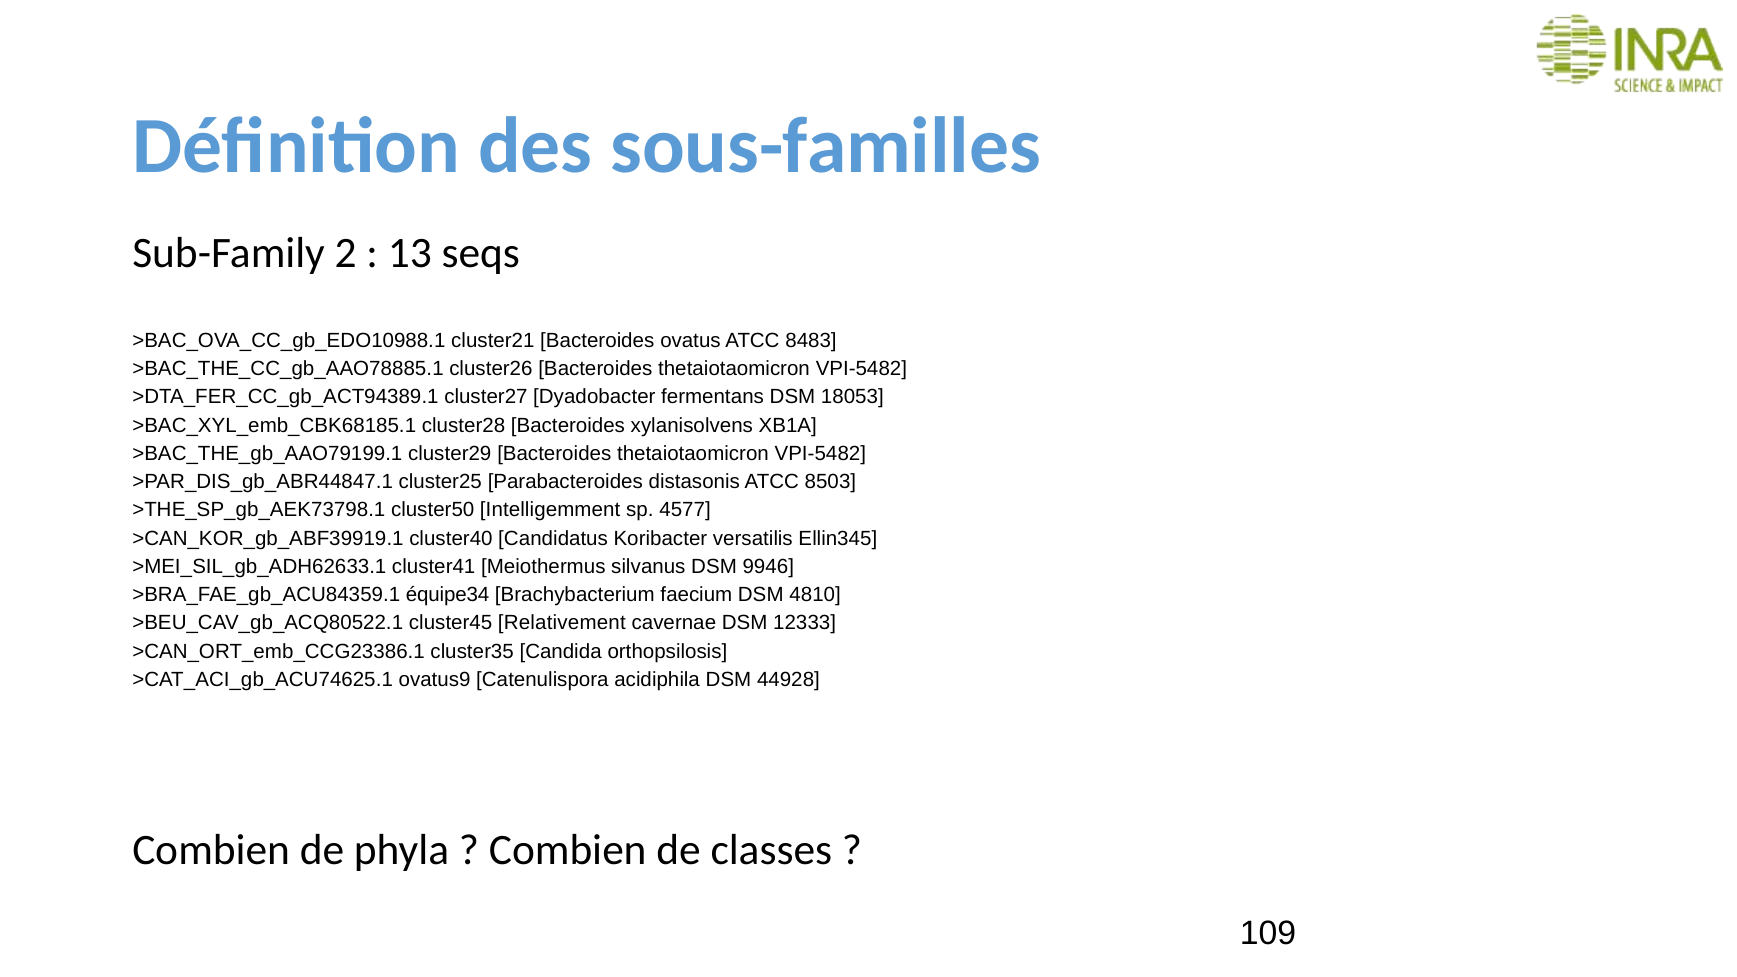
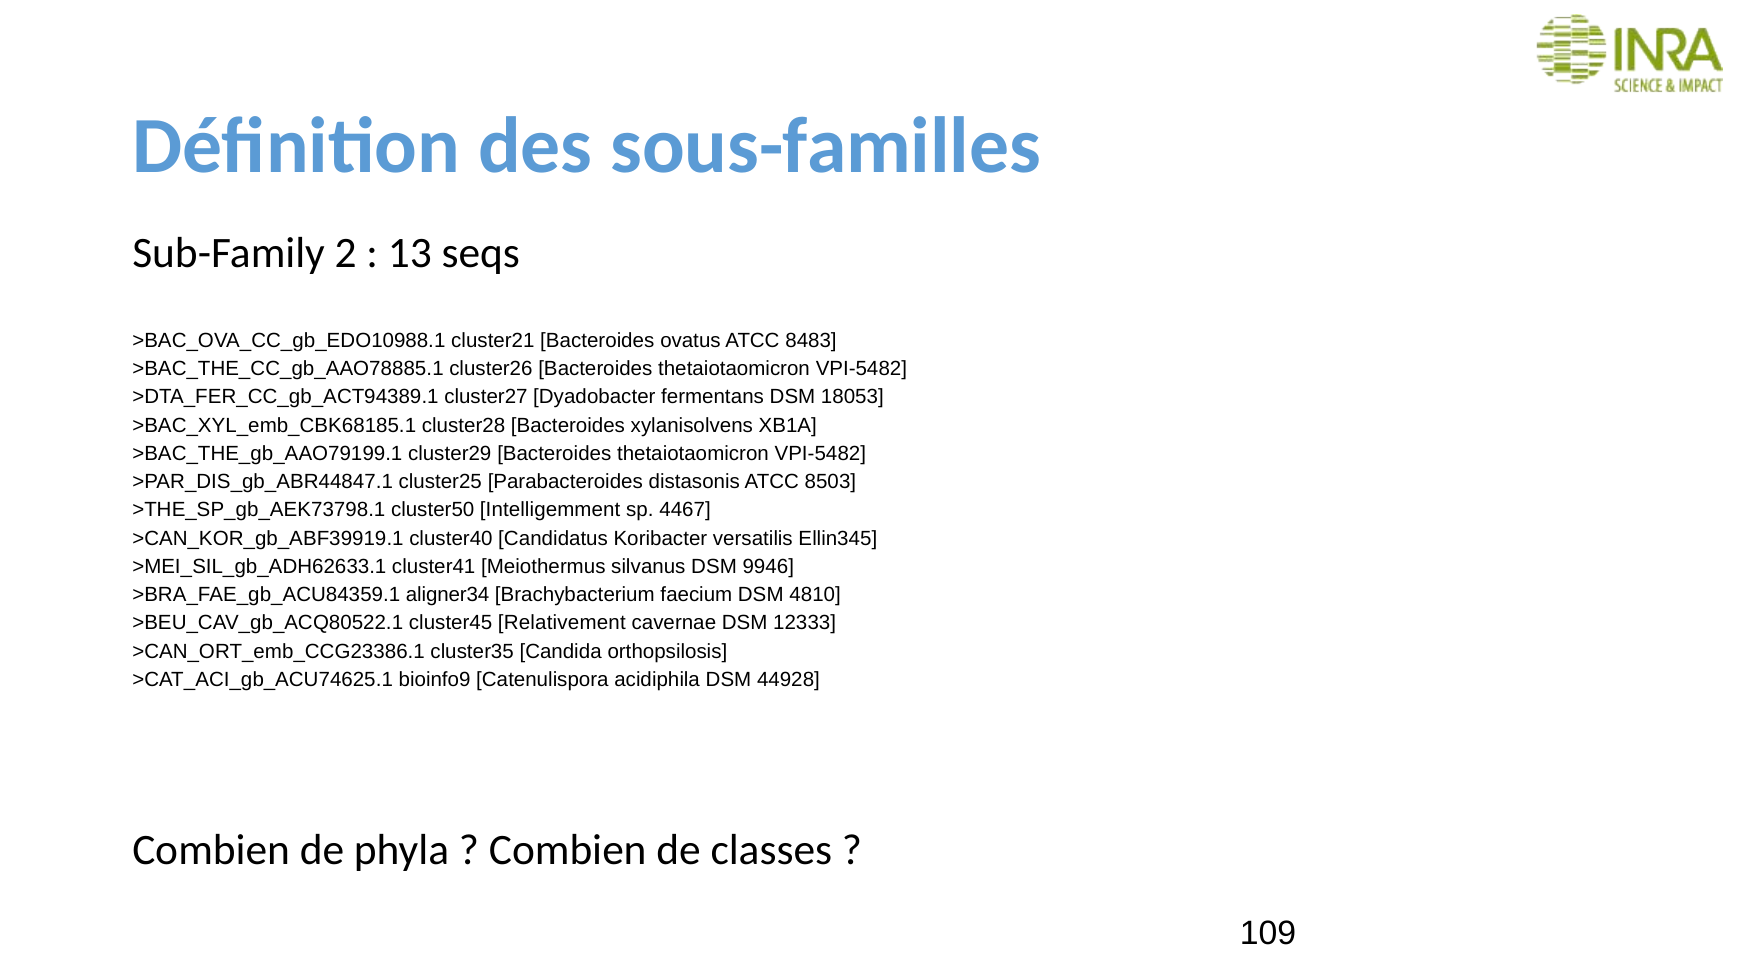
4577: 4577 -> 4467 (685, 510)
équipe34: équipe34 -> aligner34 (448, 595)
ovatus9: ovatus9 -> bioinfo9 (435, 680)
